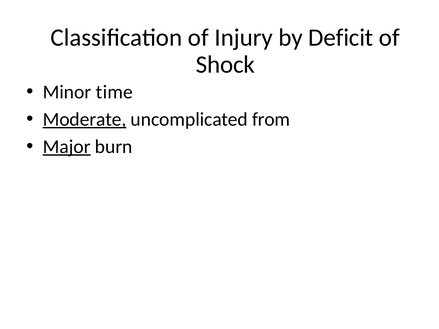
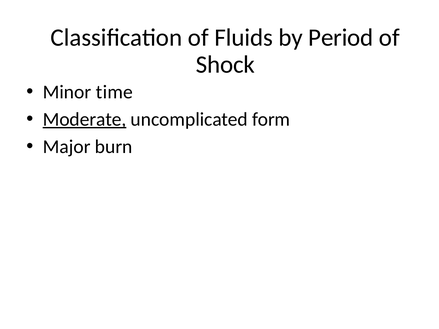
Injury: Injury -> Fluids (244, 38)
Deficit: Deficit -> Period (341, 38)
from: from -> form (271, 119)
Major underline: present -> none (67, 147)
